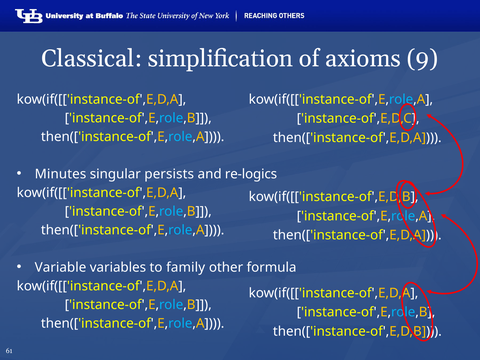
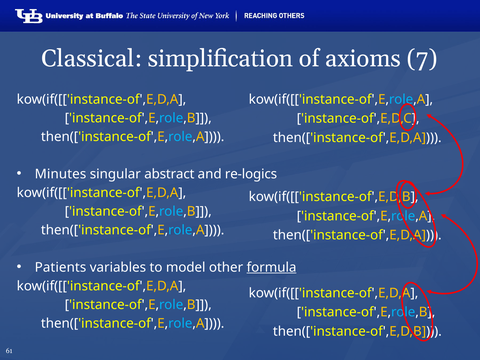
9: 9 -> 7 (422, 58)
persists: persists -> abstract (169, 174)
Variable: Variable -> Patients (60, 267)
family: family -> model (186, 267)
formula underline: none -> present (272, 267)
